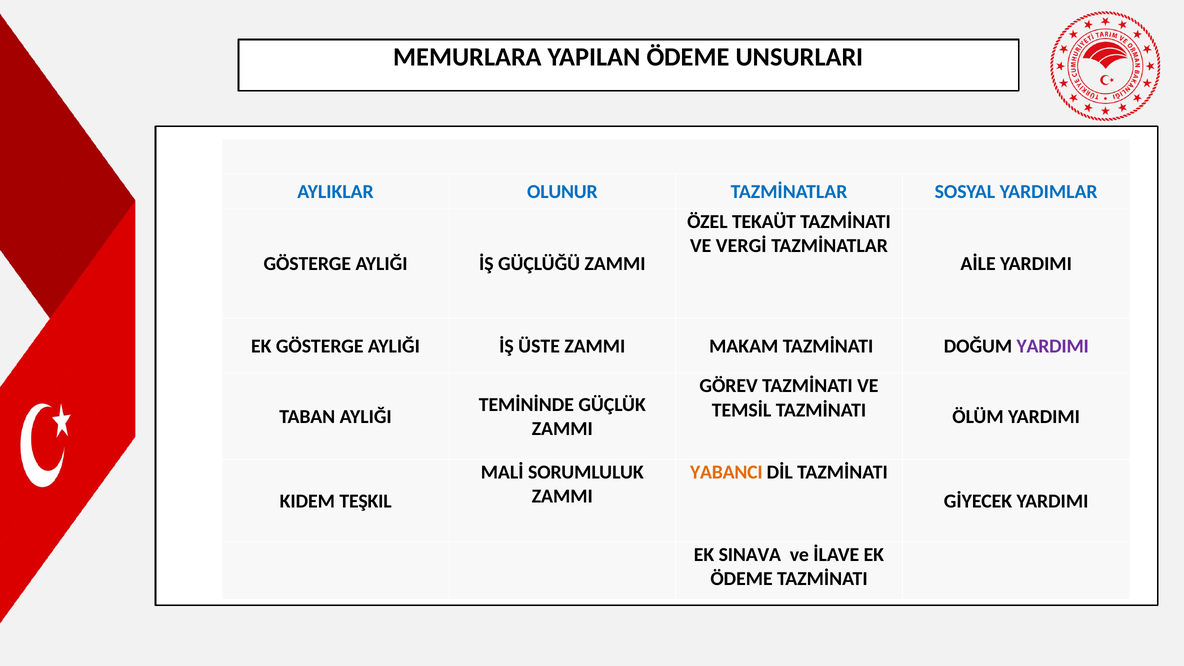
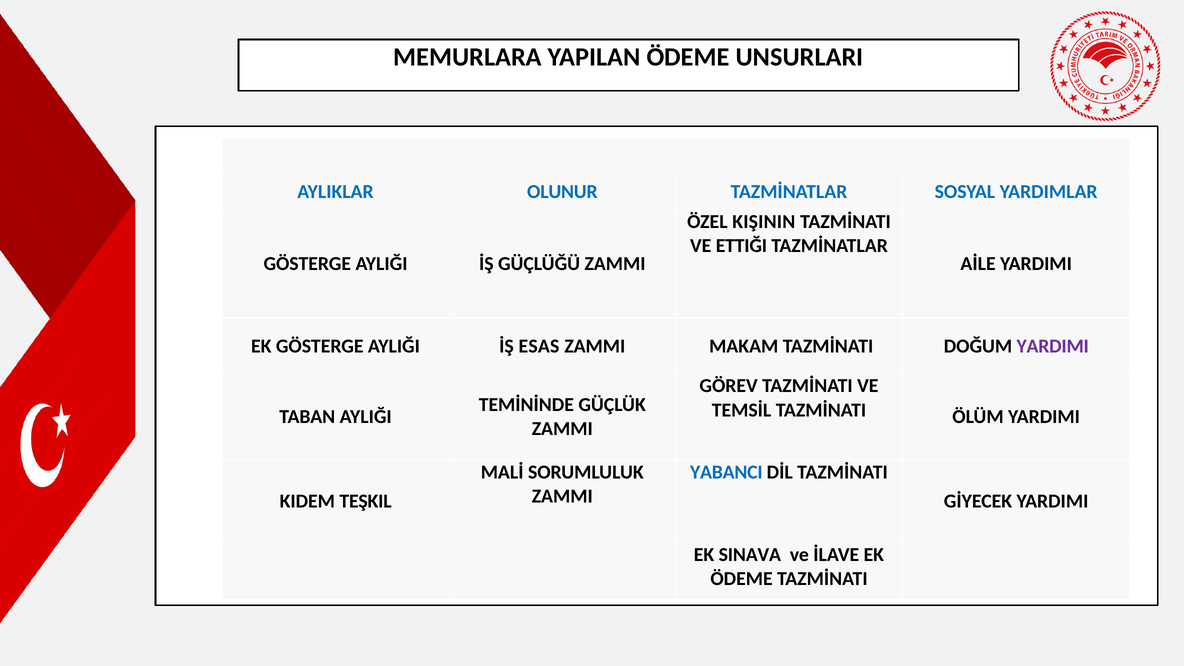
TEKAÜT: TEKAÜT -> KIŞININ (764, 222)
VERGİ: VERGİ -> ETTIĞI (741, 246)
ÜSTE: ÜSTE -> ESAS (539, 346)
YABANCI colour: orange -> blue (726, 472)
